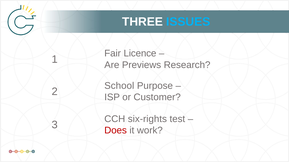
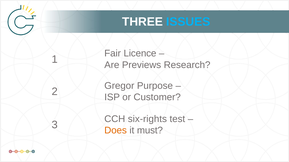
School: School -> Gregor (119, 86)
Does colour: red -> orange (116, 131)
work: work -> must (150, 131)
